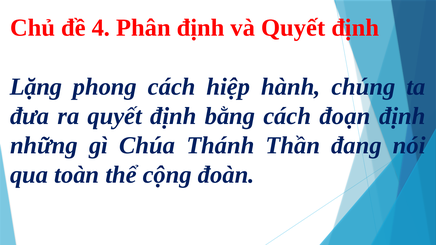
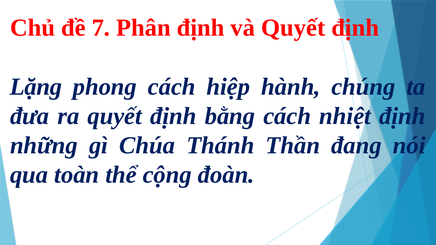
4: 4 -> 7 (101, 28)
đoạn: đoạn -> nhiệt (345, 116)
